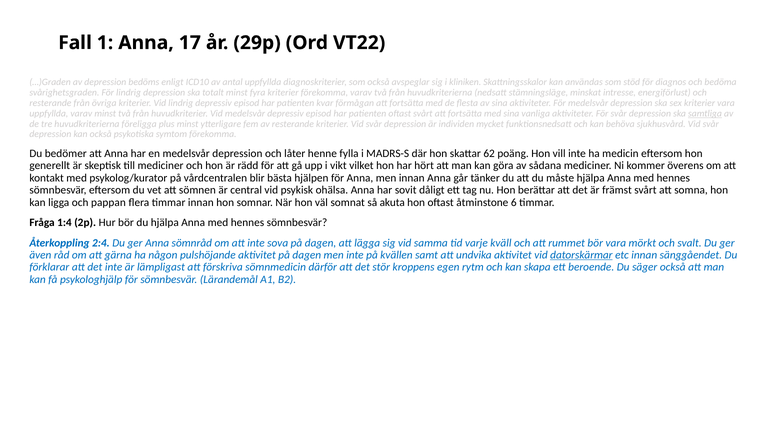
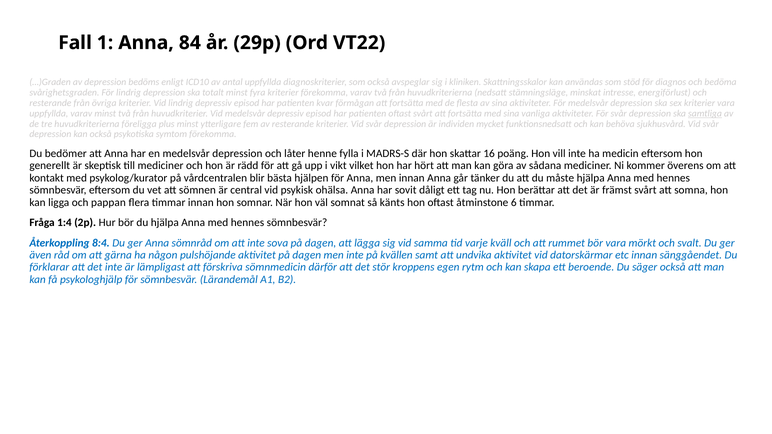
17: 17 -> 84 (190, 43)
62: 62 -> 16 (489, 154)
akuta: akuta -> känts (392, 202)
2:4: 2:4 -> 8:4 (101, 243)
datorskärmar underline: present -> none (581, 255)
